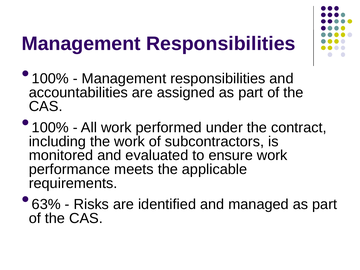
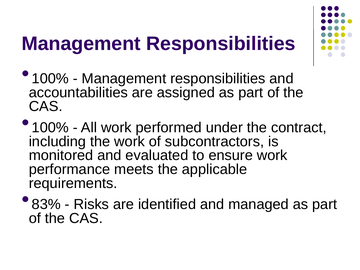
63%: 63% -> 83% (46, 204)
